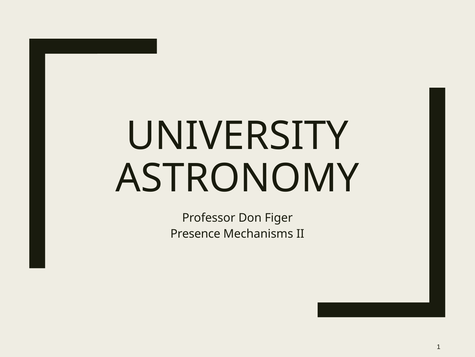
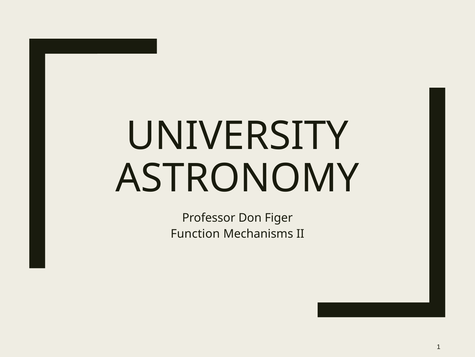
Presence: Presence -> Function (195, 234)
